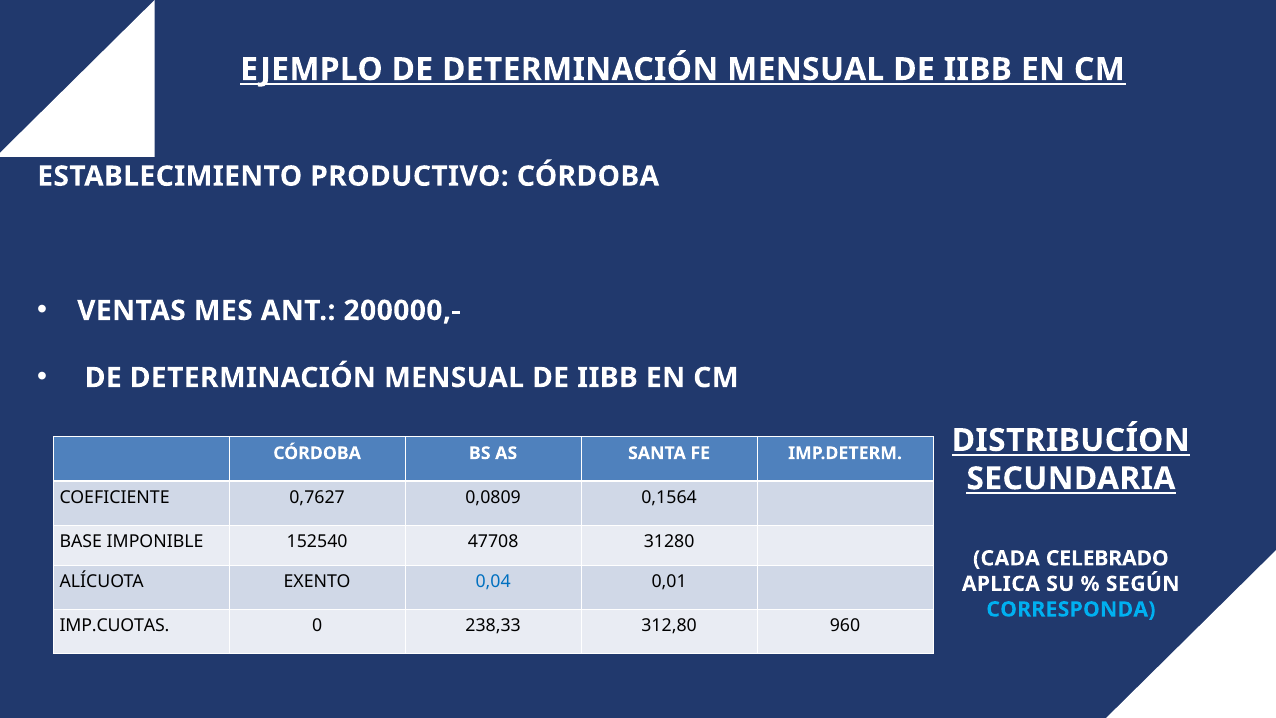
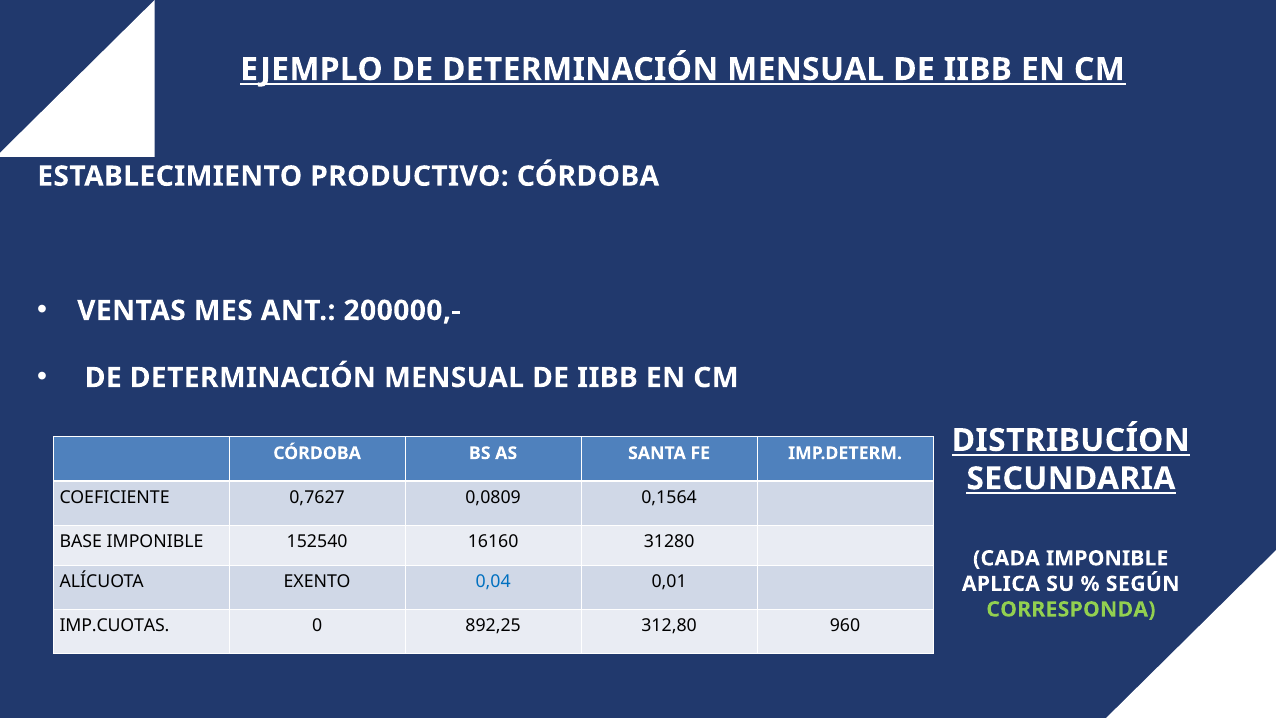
47708: 47708 -> 16160 (493, 542)
CADA CELEBRADO: CELEBRADO -> IMPONIBLE (1107, 558)
CORRESPONDA colour: light blue -> light green (1071, 609)
238,33: 238,33 -> 892,25 (493, 626)
